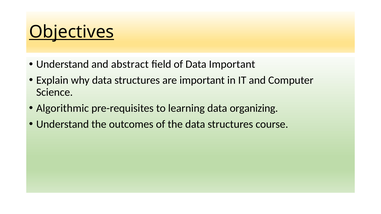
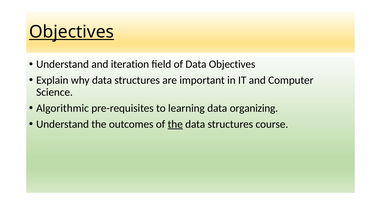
abstract: abstract -> iteration (130, 64)
Data Important: Important -> Objectives (232, 64)
the underline: none -> present (175, 124)
